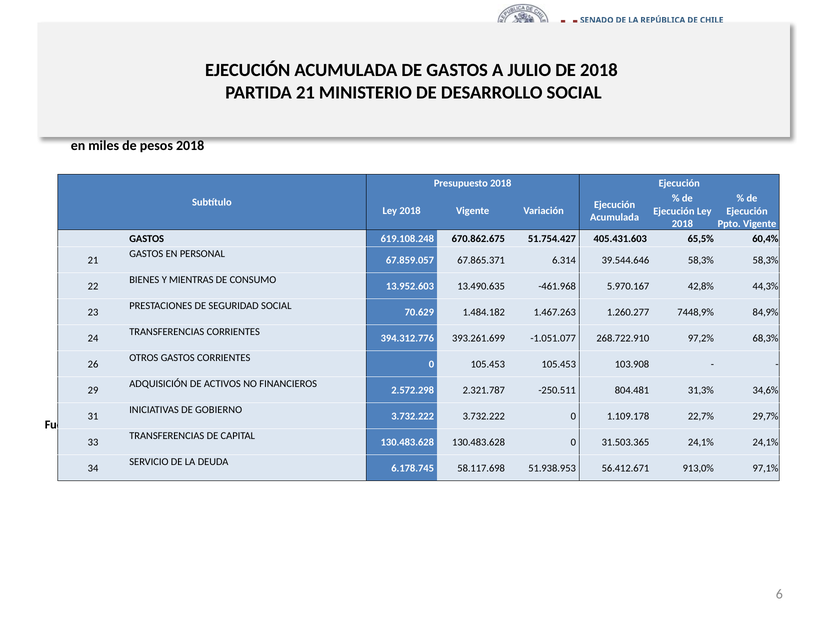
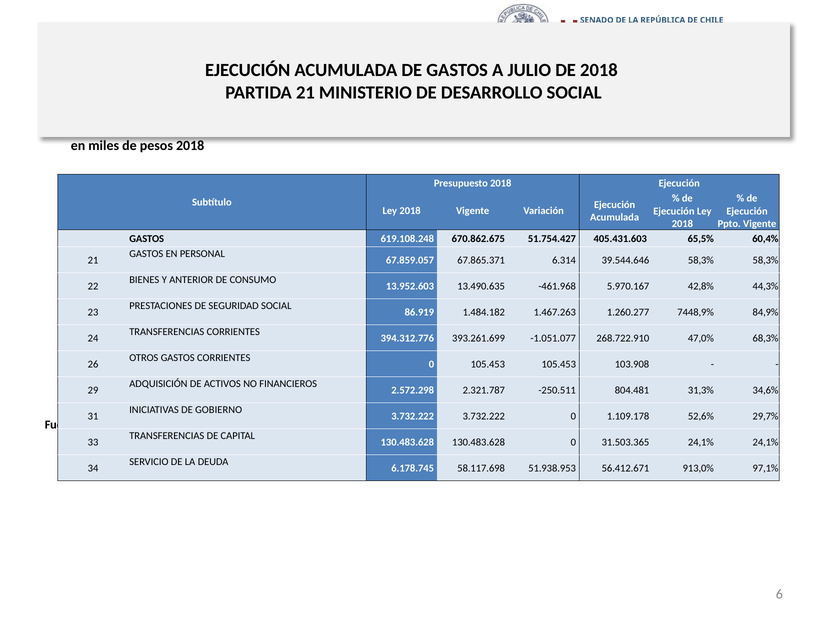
MIENTRAS: MIENTRAS -> ANTERIOR (191, 280)
70.629: 70.629 -> 86.919 (419, 313)
97,2%: 97,2% -> 47,0% (701, 339)
22,7%: 22,7% -> 52,6% (701, 417)
